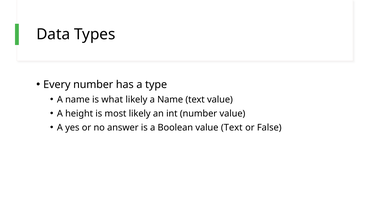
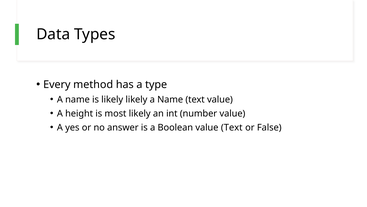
Every number: number -> method (93, 84)
is what: what -> likely (112, 99)
